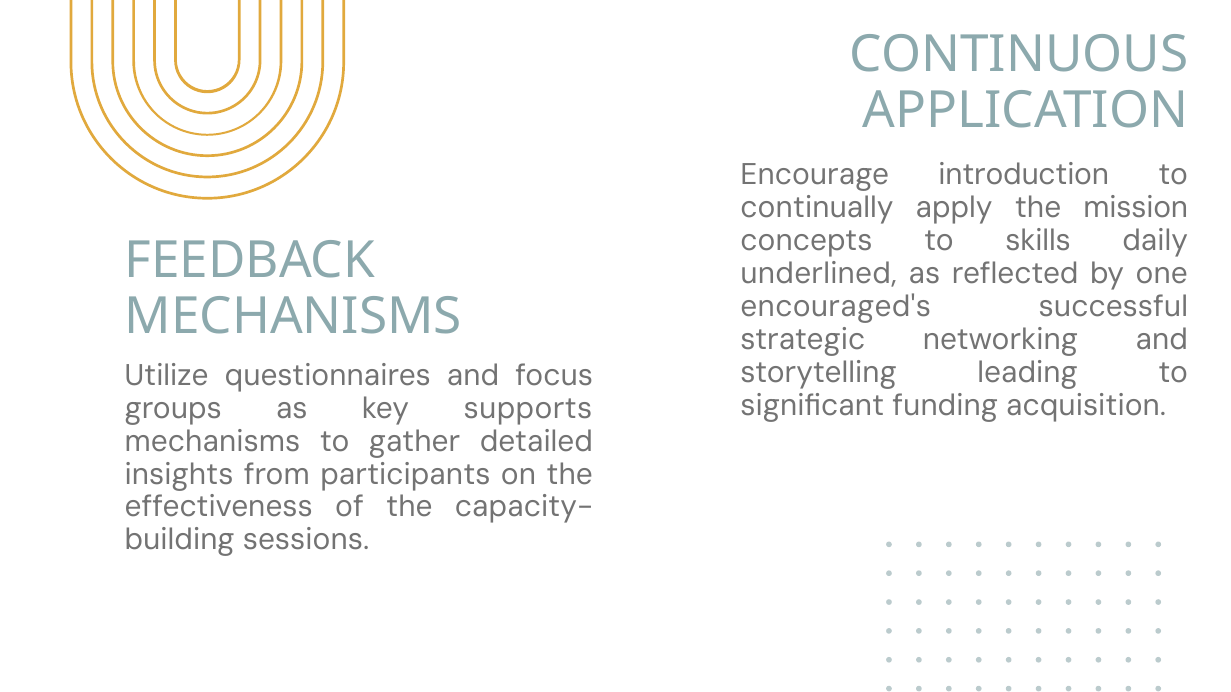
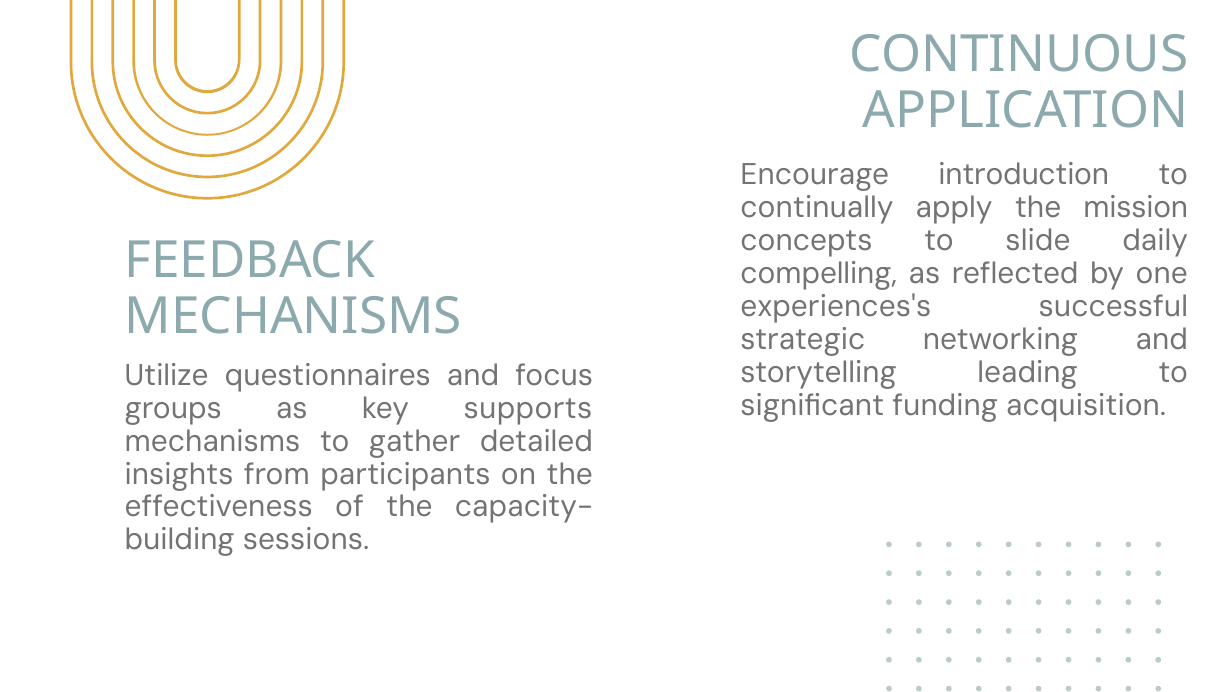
skills: skills -> slide (1038, 241)
underlined: underlined -> compelling (819, 274)
encouraged's: encouraged's -> experiences's (836, 307)
